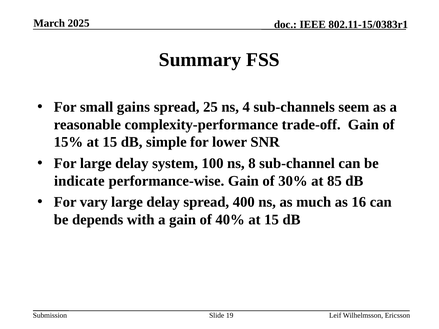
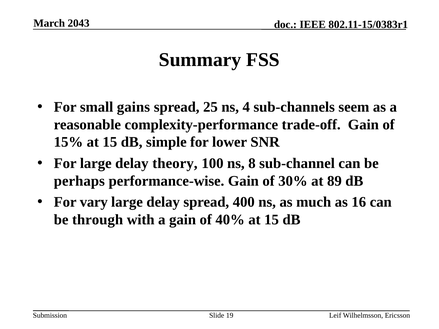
2025: 2025 -> 2043 (79, 23)
system: system -> theory (175, 163)
indicate: indicate -> perhaps (79, 181)
85: 85 -> 89 (334, 181)
depends: depends -> through (98, 220)
